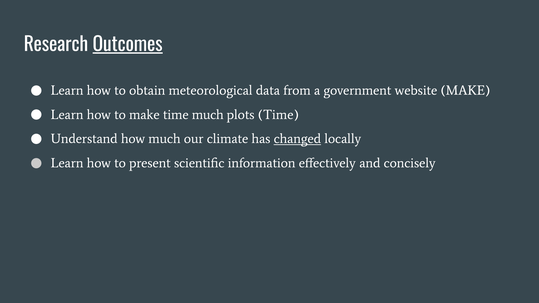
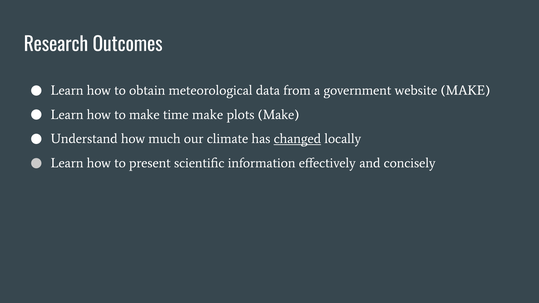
Outcomes underline: present -> none (128, 45)
time much: much -> make (208, 115)
plots Time: Time -> Make (279, 115)
